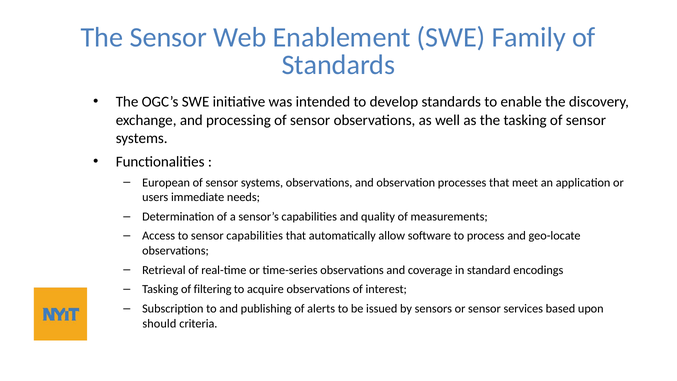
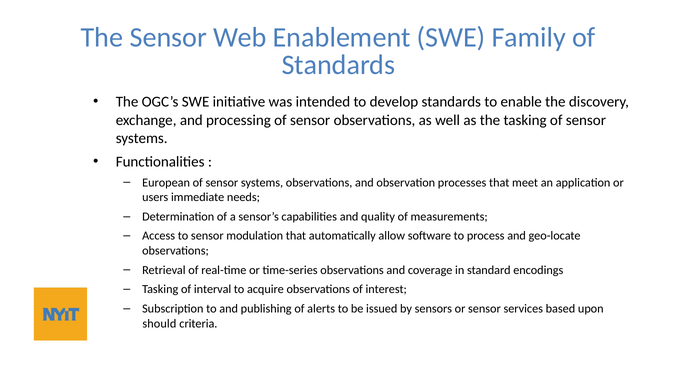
sensor capabilities: capabilities -> modulation (255, 236)
filtering: filtering -> interval (213, 289)
